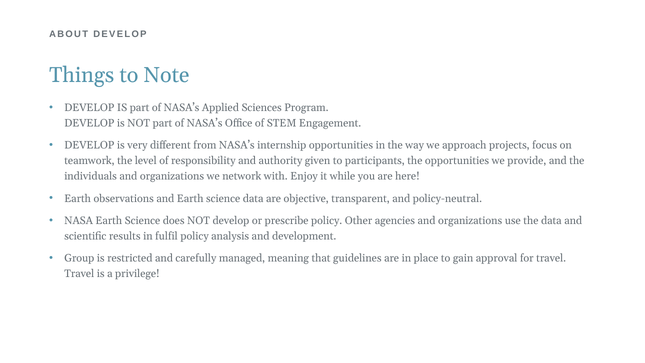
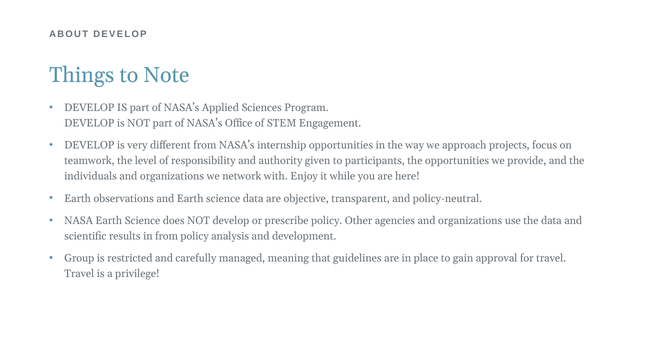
in fulfil: fulfil -> from (167, 236)
